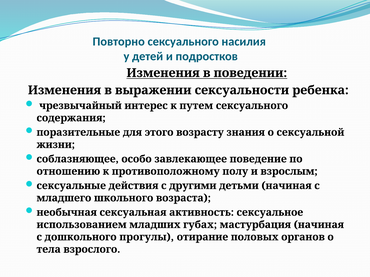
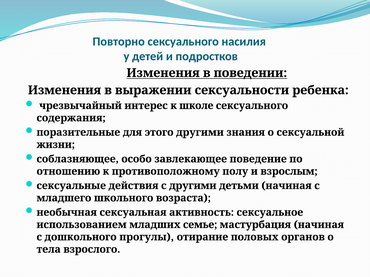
путем: путем -> школе (196, 106)
этого возрасту: возрасту -> другими (200, 133)
губах: губах -> семье (200, 225)
